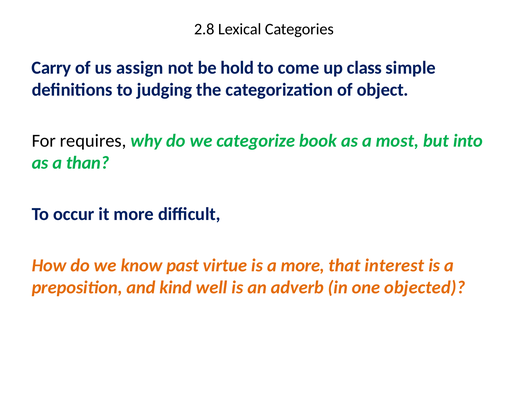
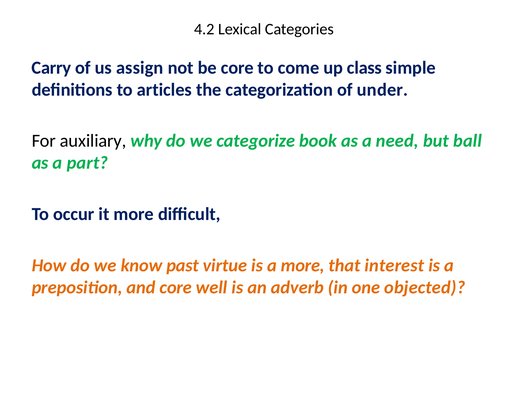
2.8: 2.8 -> 4.2 (204, 29)
be hold: hold -> core (237, 68)
judging: judging -> articles (164, 90)
object: object -> under (382, 90)
requires: requires -> auxiliary (93, 141)
most: most -> need (397, 141)
into: into -> ball (468, 141)
than: than -> part (87, 163)
and kind: kind -> core (176, 287)
